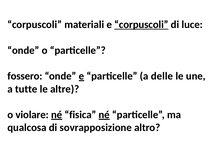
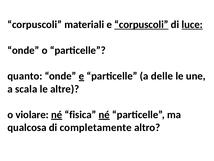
luce underline: none -> present (192, 24)
fossero: fossero -> quanto (25, 76)
tutte: tutte -> scala (26, 89)
sovrapposizione: sovrapposizione -> completamente (96, 127)
